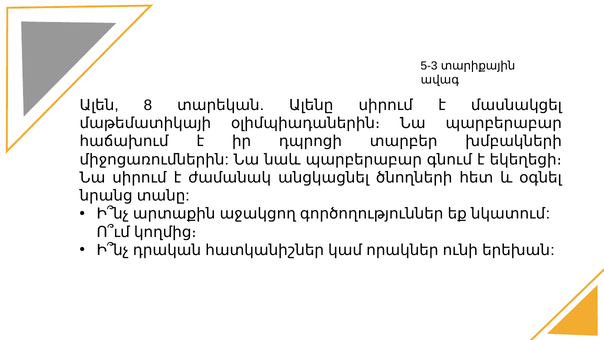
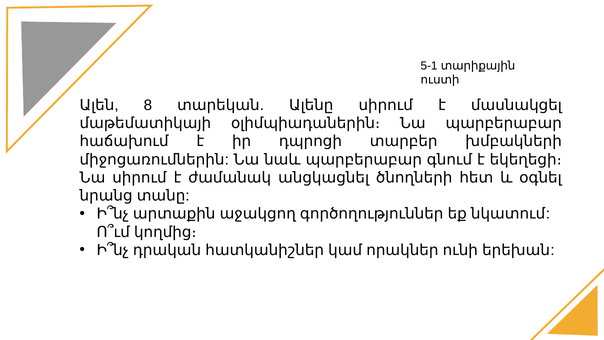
5-3: 5-3 -> 5-1 (429, 66)
ավագ: ավագ -> ուստի (440, 80)
